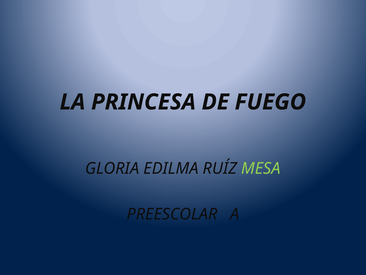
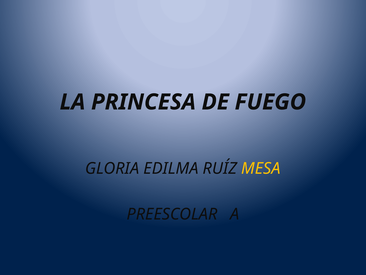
MESA colour: light green -> yellow (261, 168)
